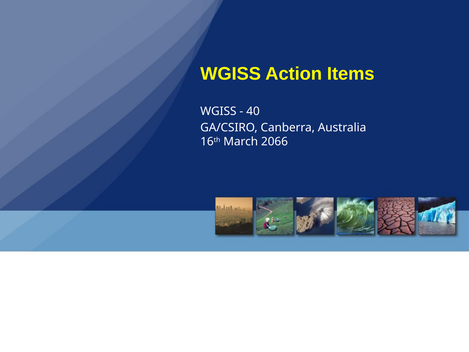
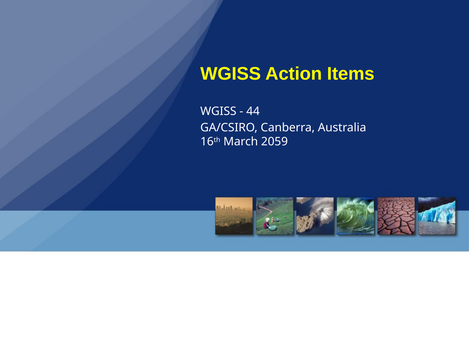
40: 40 -> 44 (253, 111)
2066: 2066 -> 2059 (274, 142)
